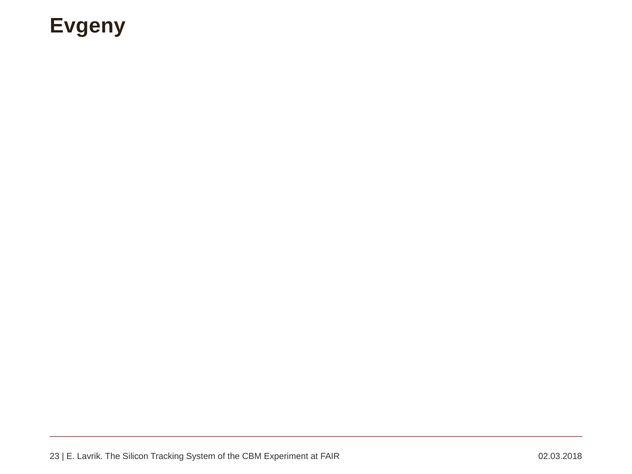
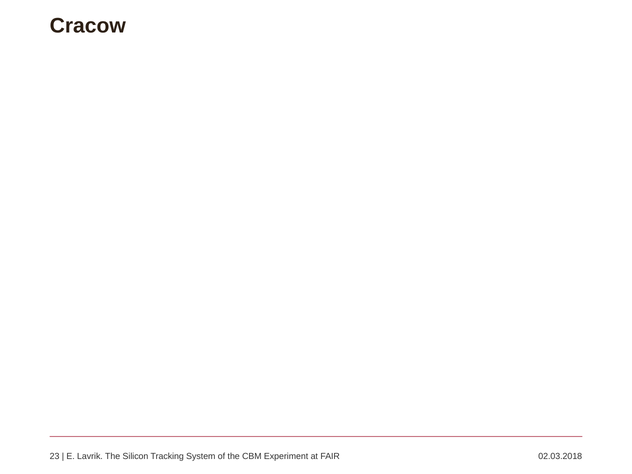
Evgeny: Evgeny -> Cracow (88, 26)
